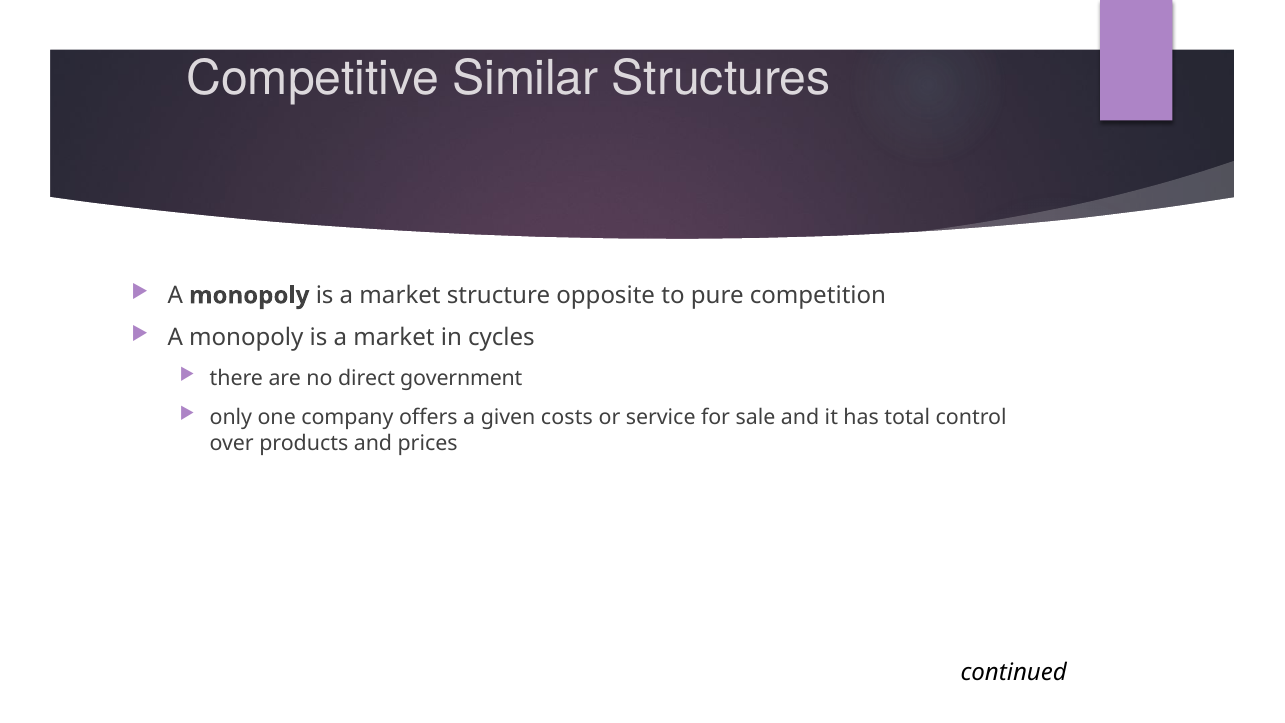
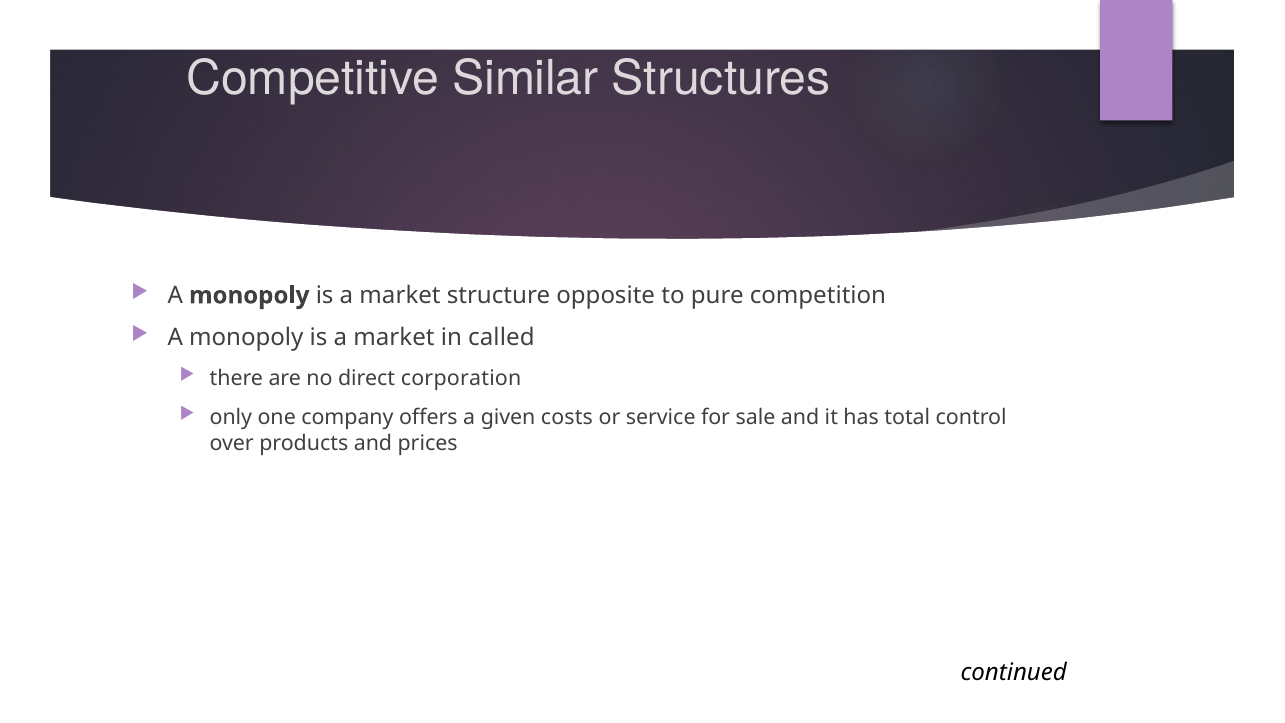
cycles: cycles -> called (501, 338)
government: government -> corporation (461, 378)
